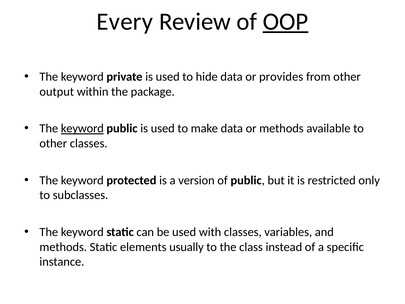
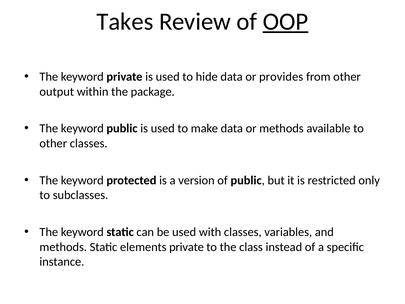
Every: Every -> Takes (125, 22)
keyword underline: present -> none (82, 128)
elements usually: usually -> private (187, 247)
